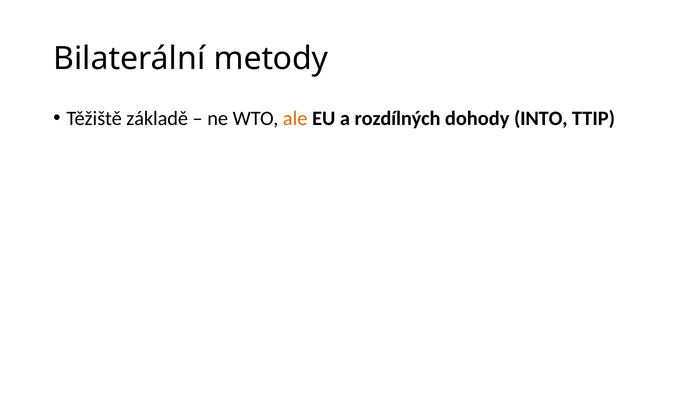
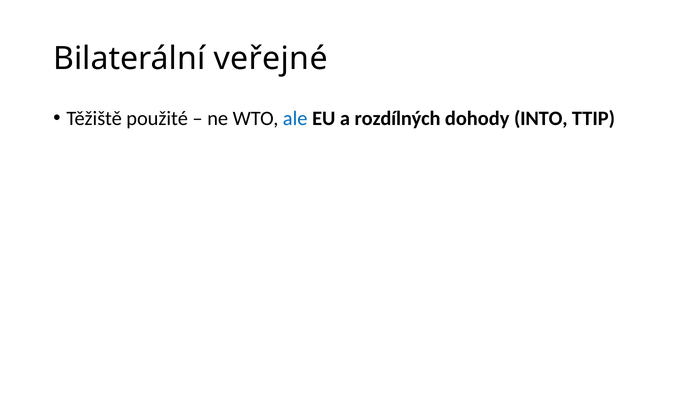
metody: metody -> veřejné (271, 59)
základě: základě -> použité (157, 118)
ale colour: orange -> blue (295, 118)
